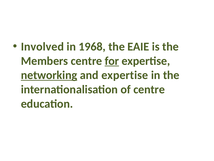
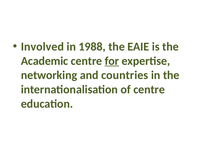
1968: 1968 -> 1988 (92, 46)
Members: Members -> Academic (45, 61)
networking underline: present -> none (49, 75)
and expertise: expertise -> countries (125, 75)
